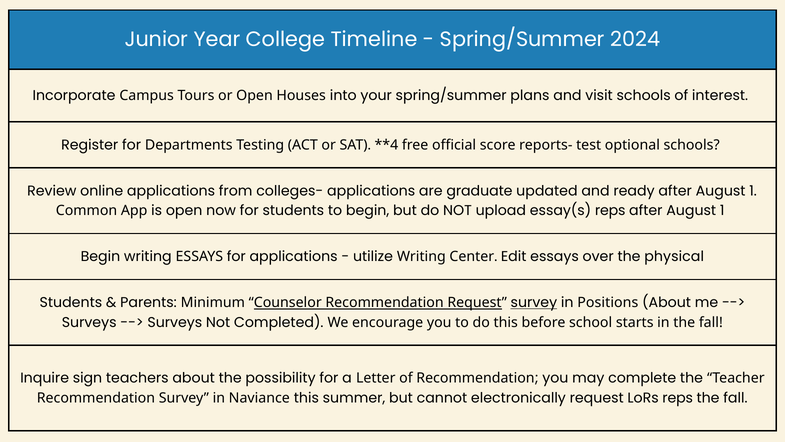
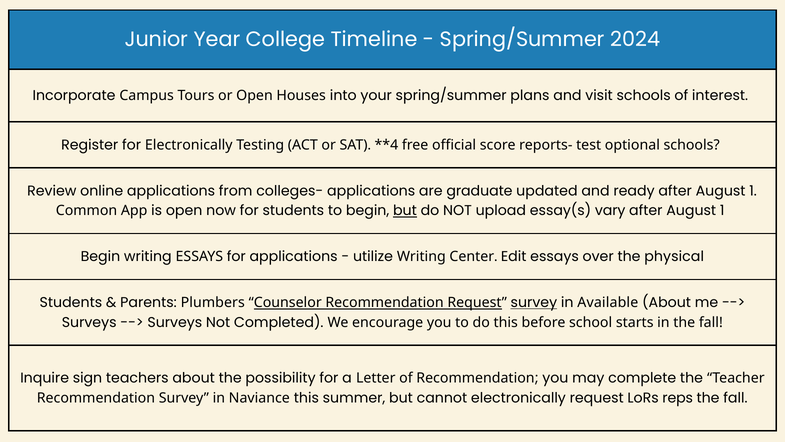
for Departments: Departments -> Electronically (189, 145)
but underline: none -> present (405, 211)
essay(s reps: reps -> vary (610, 211)
Minimum: Minimum -> Plumbers (213, 302)
Positions: Positions -> Available (608, 302)
